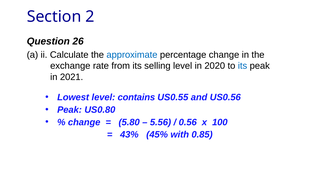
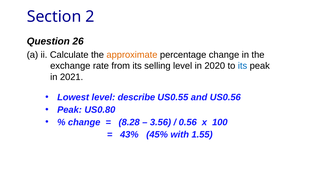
approximate colour: blue -> orange (132, 55)
contains: contains -> describe (136, 97)
5.80: 5.80 -> 8.28 (129, 122)
5.56: 5.56 -> 3.56 (161, 122)
0.85: 0.85 -> 1.55 (202, 135)
